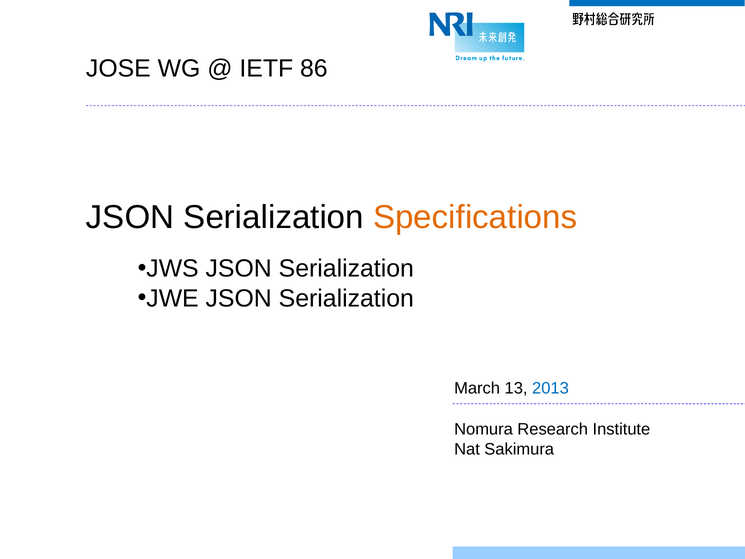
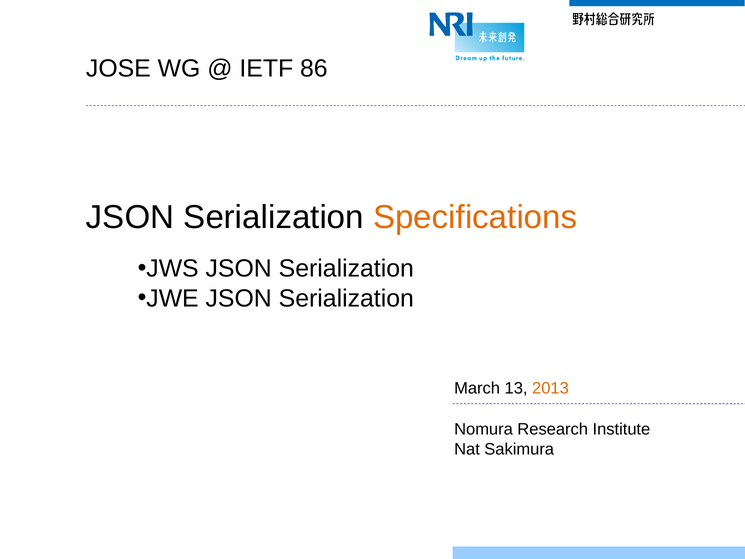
2013 colour: blue -> orange (550, 388)
